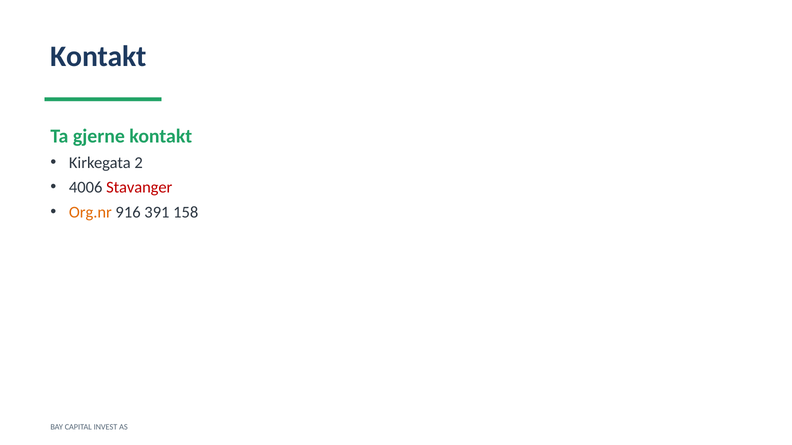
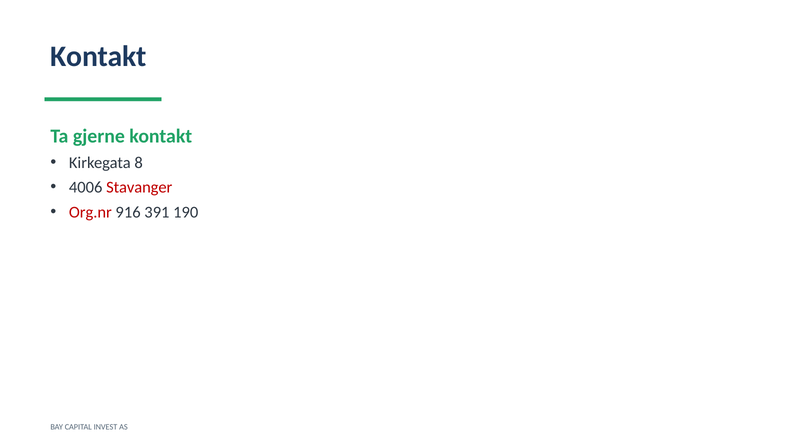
2: 2 -> 8 (139, 163)
Org.nr colour: orange -> red (90, 212)
158: 158 -> 190 (186, 212)
